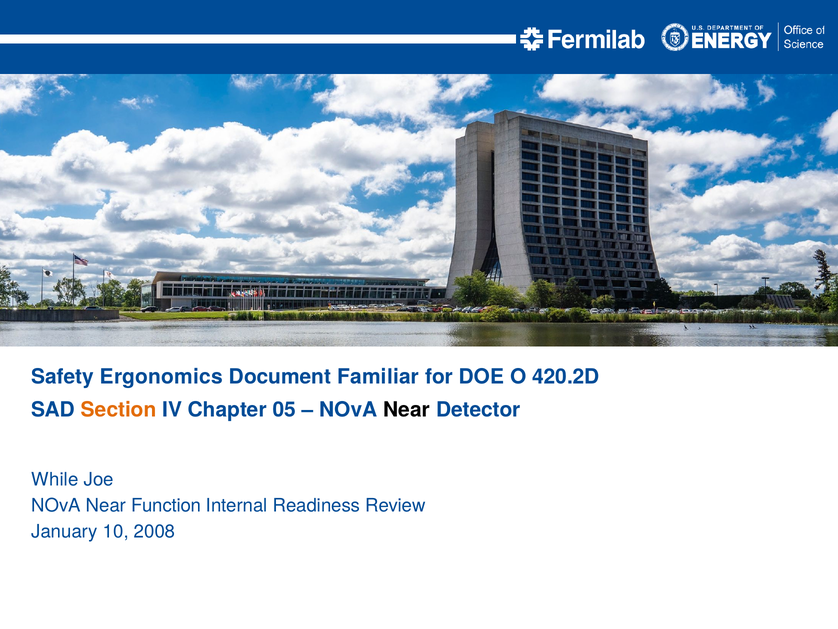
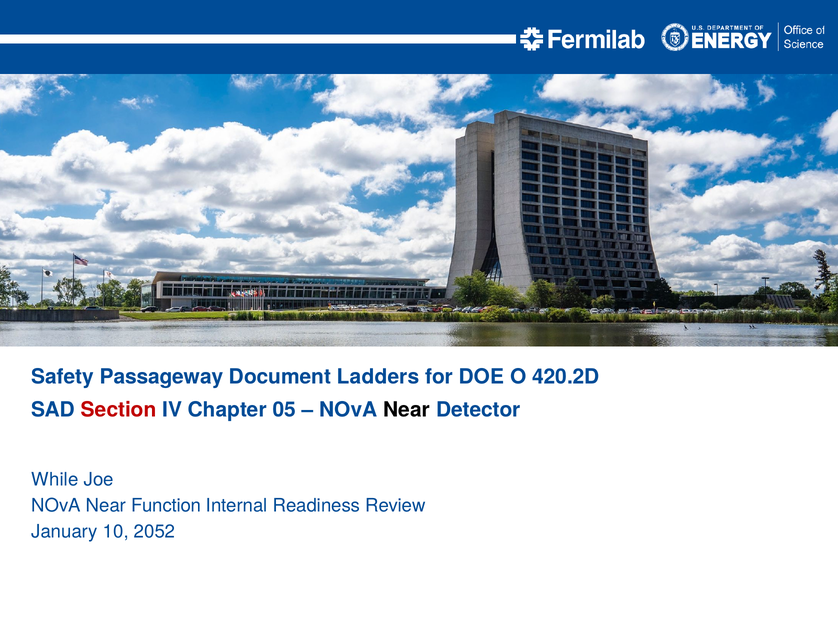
Ergonomics: Ergonomics -> Passageway (161, 376)
Familiar: Familiar -> Ladders (378, 376)
Section colour: orange -> red (119, 410)
2008: 2008 -> 2052 (155, 531)
